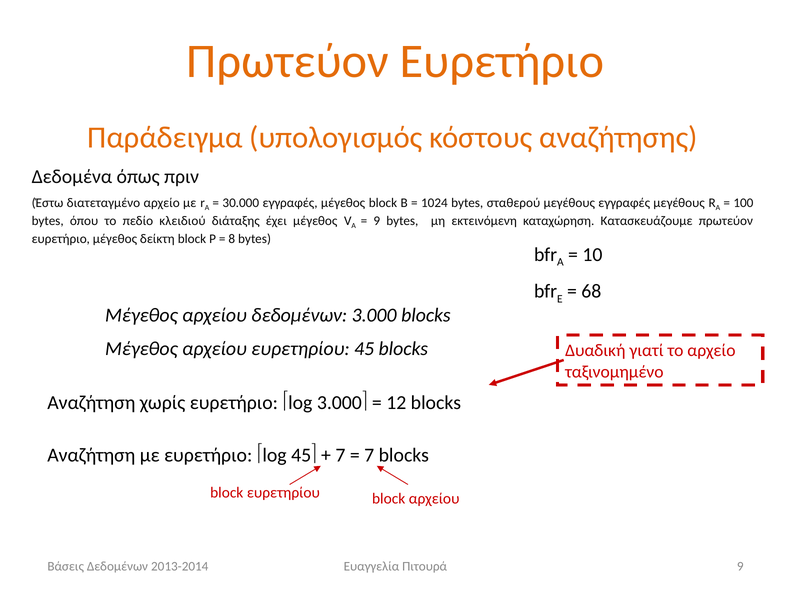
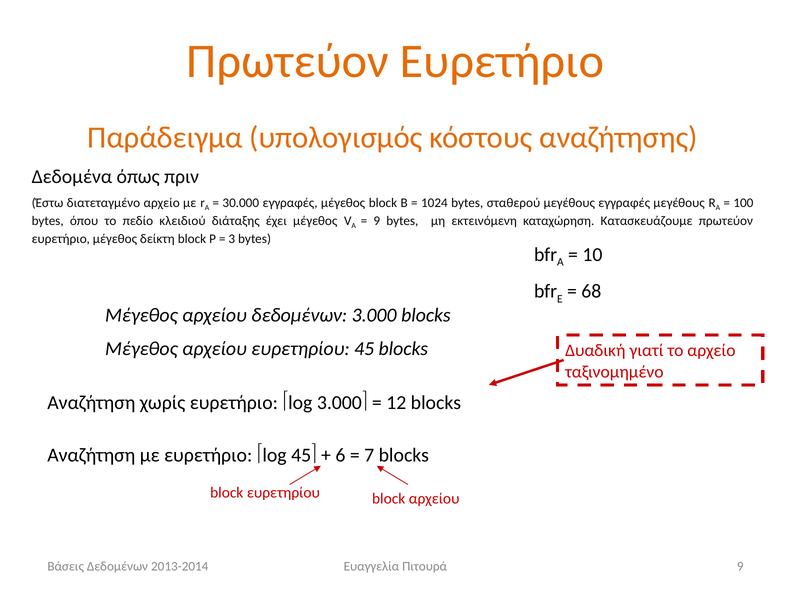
8: 8 -> 3 (232, 239)
7: 7 -> 6 (340, 456)
